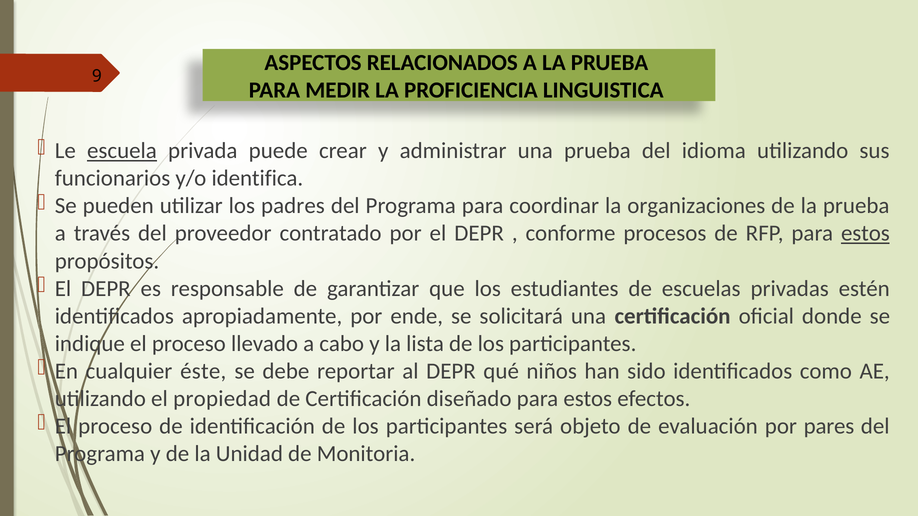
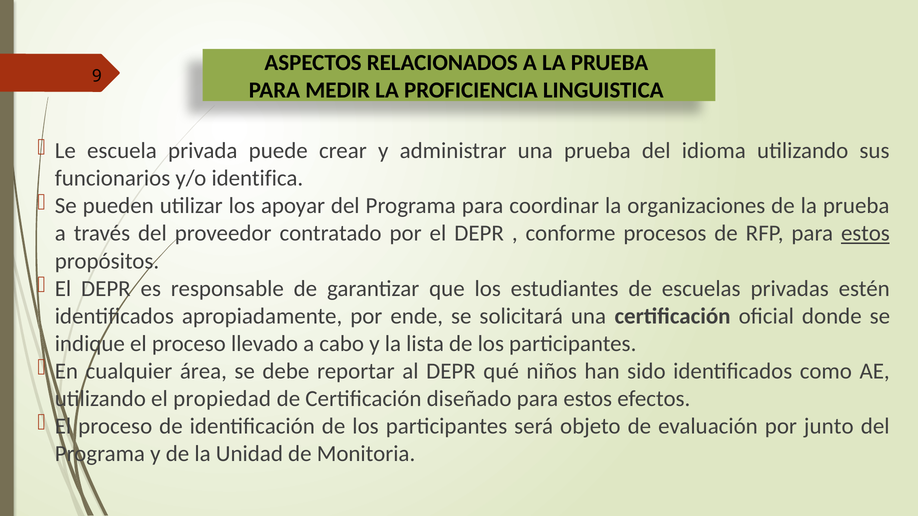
escuela underline: present -> none (122, 151)
padres: padres -> apoyar (293, 206)
éste: éste -> área (203, 371)
pares: pares -> junto (829, 426)
